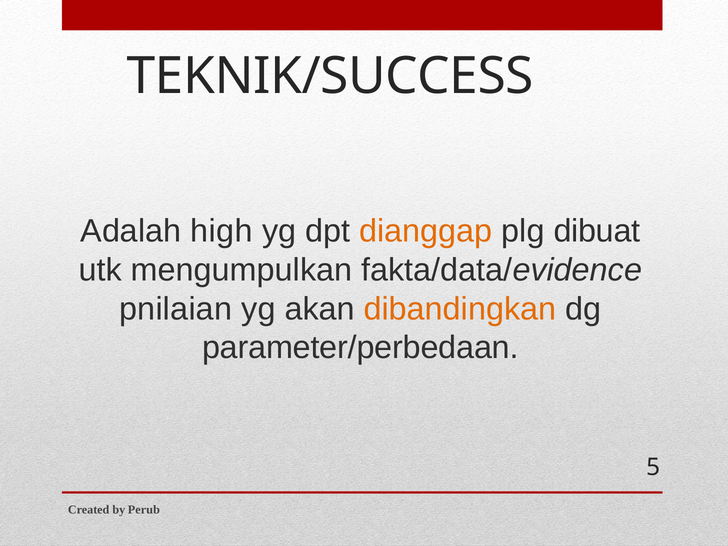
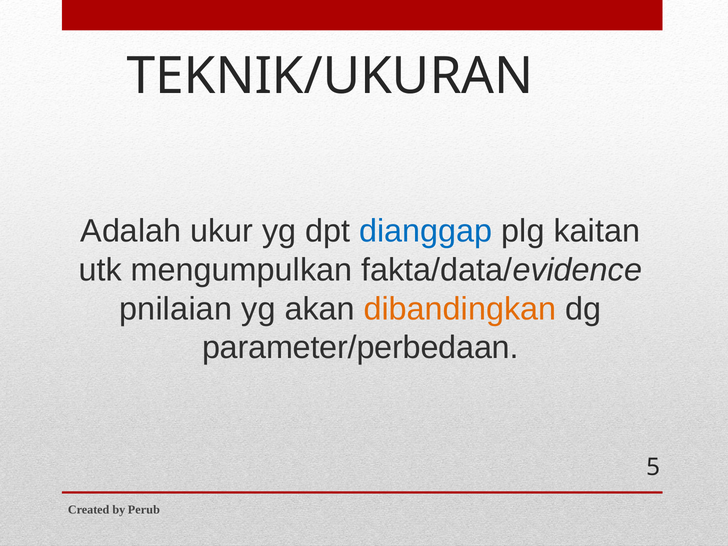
TEKNIK/SUCCESS: TEKNIK/SUCCESS -> TEKNIK/UKURAN (330, 76)
high: high -> ukur (222, 231)
dianggap colour: orange -> blue (426, 231)
dibuat: dibuat -> kaitan (597, 231)
